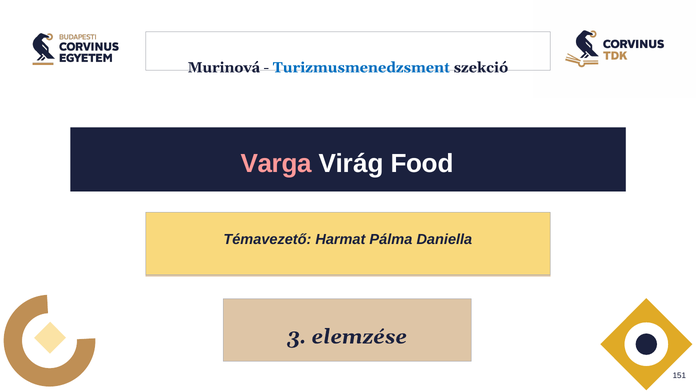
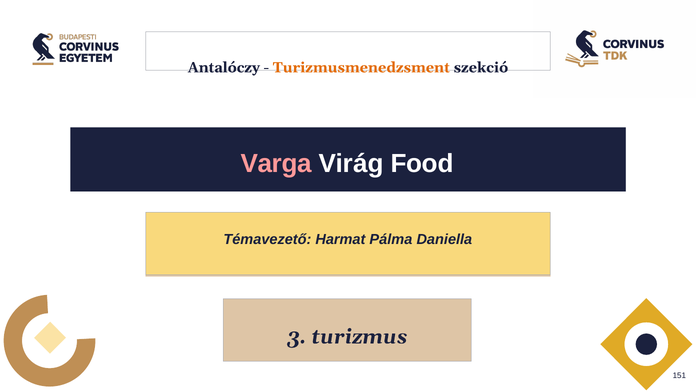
Murinová: Murinová -> Antalóczy (224, 67)
Turizmusmenedzsment colour: blue -> orange (361, 67)
elemzése: elemzése -> turizmus (359, 336)
